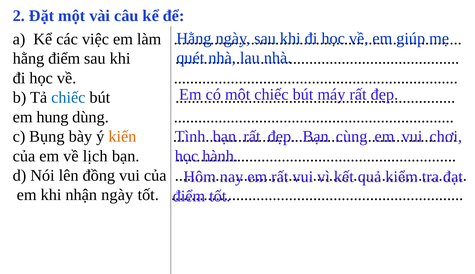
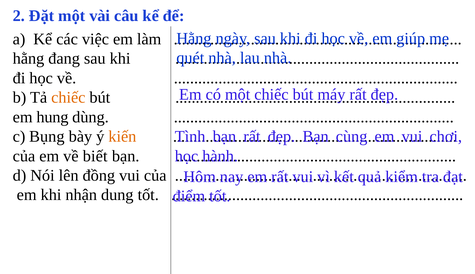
hằng điểm: điểm -> đang (64, 59)
chiếc colour: blue -> orange (68, 98)
lịch: lịch -> biết (95, 156)
nhận ngày: ngày -> dung (117, 195)
